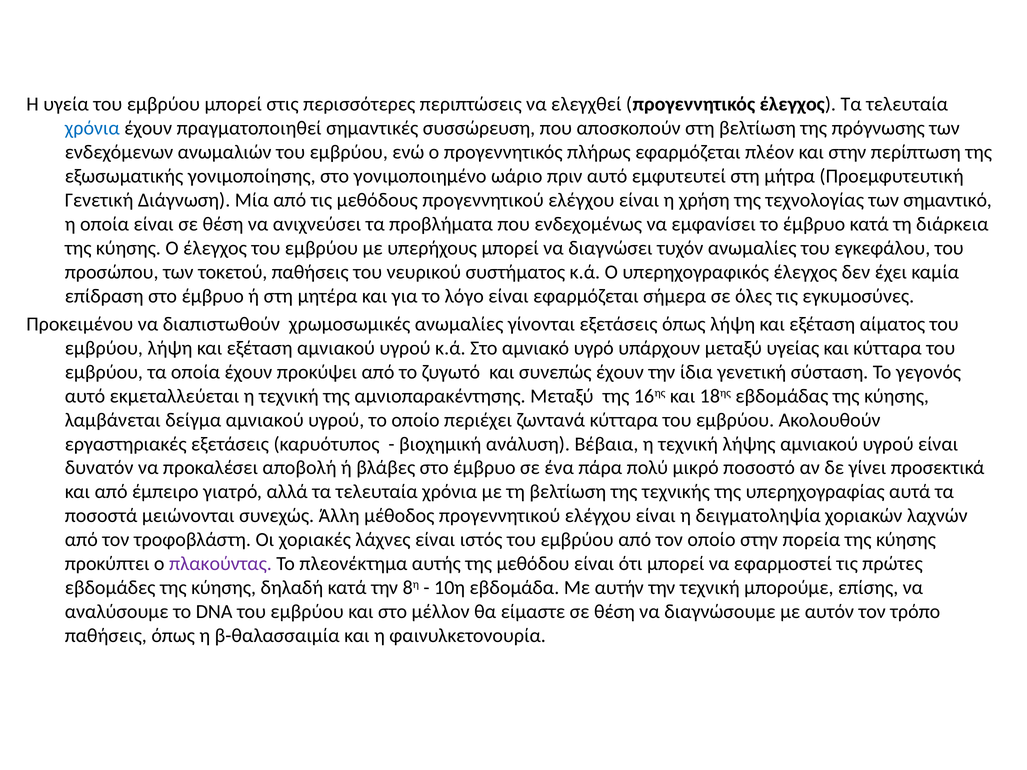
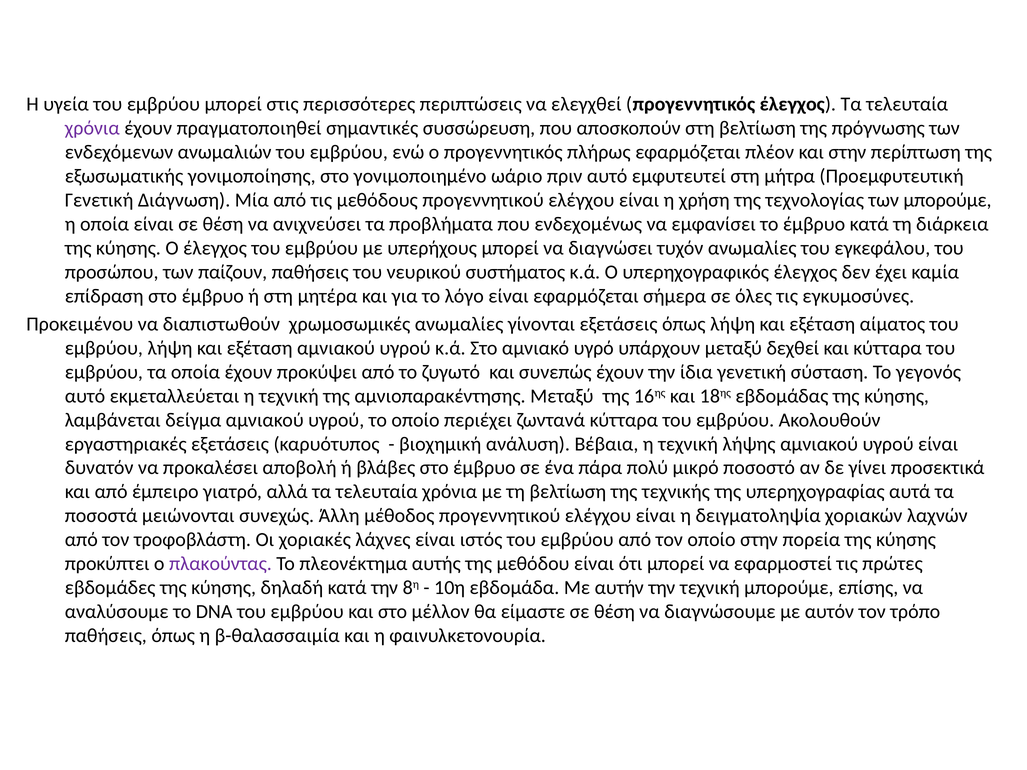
χρόνια colour: blue -> purple (92, 128)
των σημαντικό: σημαντικό -> μπορούμε (948, 200)
τοκετού: τοκετού -> παίζουν (233, 272)
υγείας: υγείας -> δεχθεί (793, 348)
